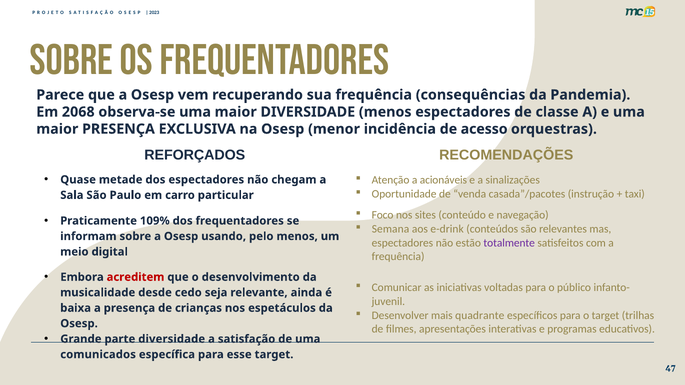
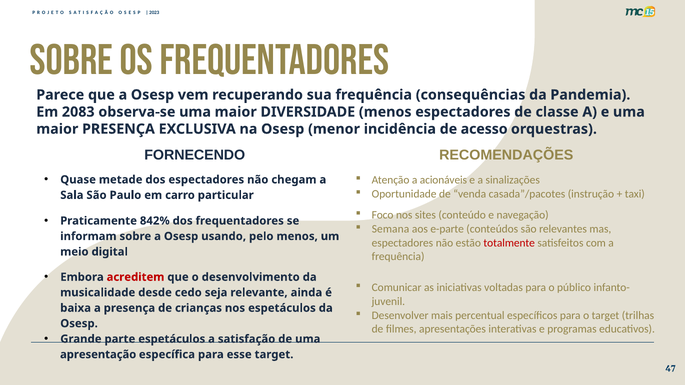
2068: 2068 -> 2083 (78, 112)
REFORÇADOS: REFORÇADOS -> FORNECENDO (195, 155)
109%: 109% -> 842% (155, 221)
e-drink: e-drink -> e-parte (447, 229)
totalmente colour: purple -> red (509, 243)
quadrante: quadrante -> percentual (480, 316)
parte diversidade: diversidade -> espetáculos (172, 339)
comunicados: comunicados -> apresentação (98, 355)
